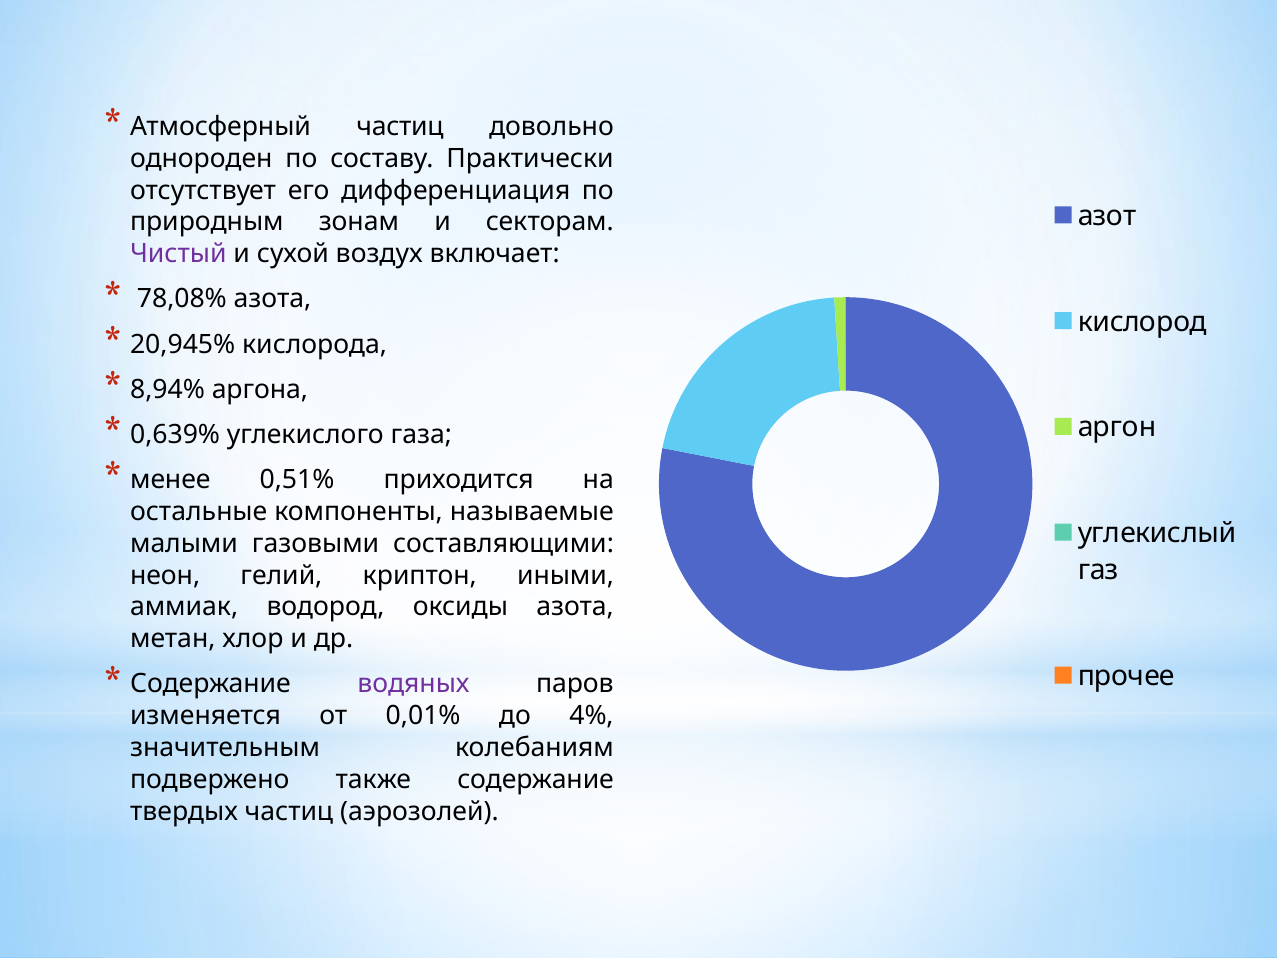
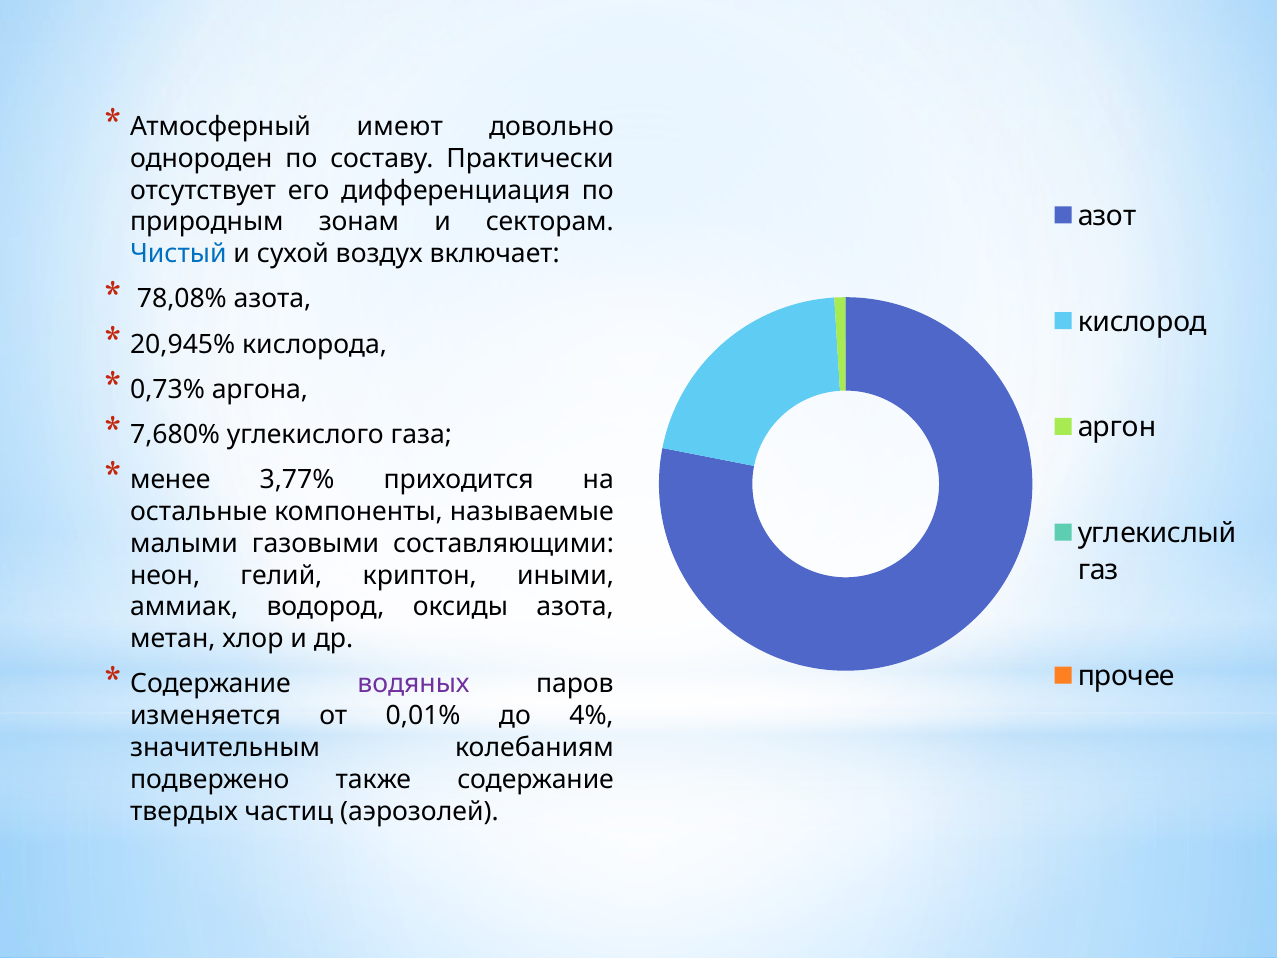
Атмосферный частиц: частиц -> имеют (400, 126)
Чистый colour: purple -> blue (178, 254)
8,94%: 8,94% -> 0,73% (168, 389)
0,639%: 0,639% -> 7,680% (175, 434)
0,51%: 0,51% -> 3,77% (297, 479)
